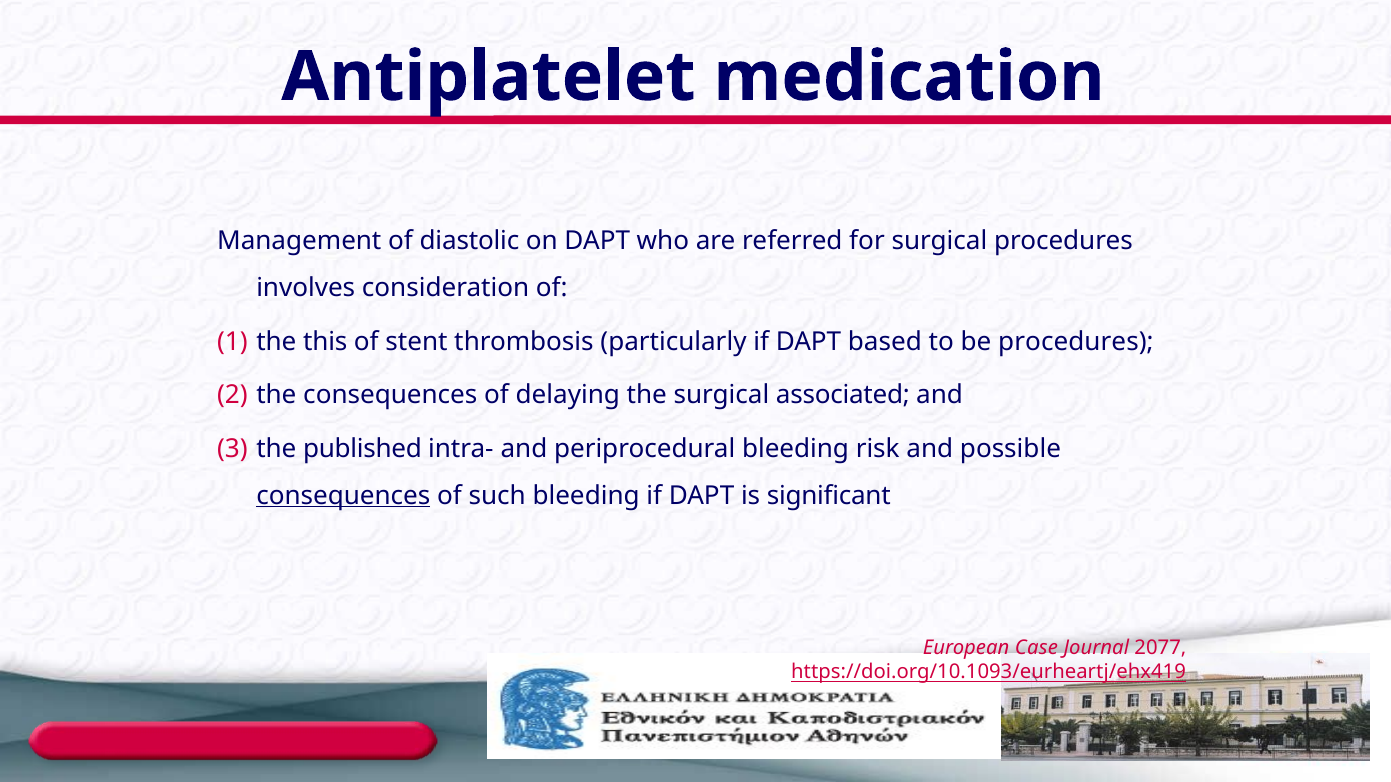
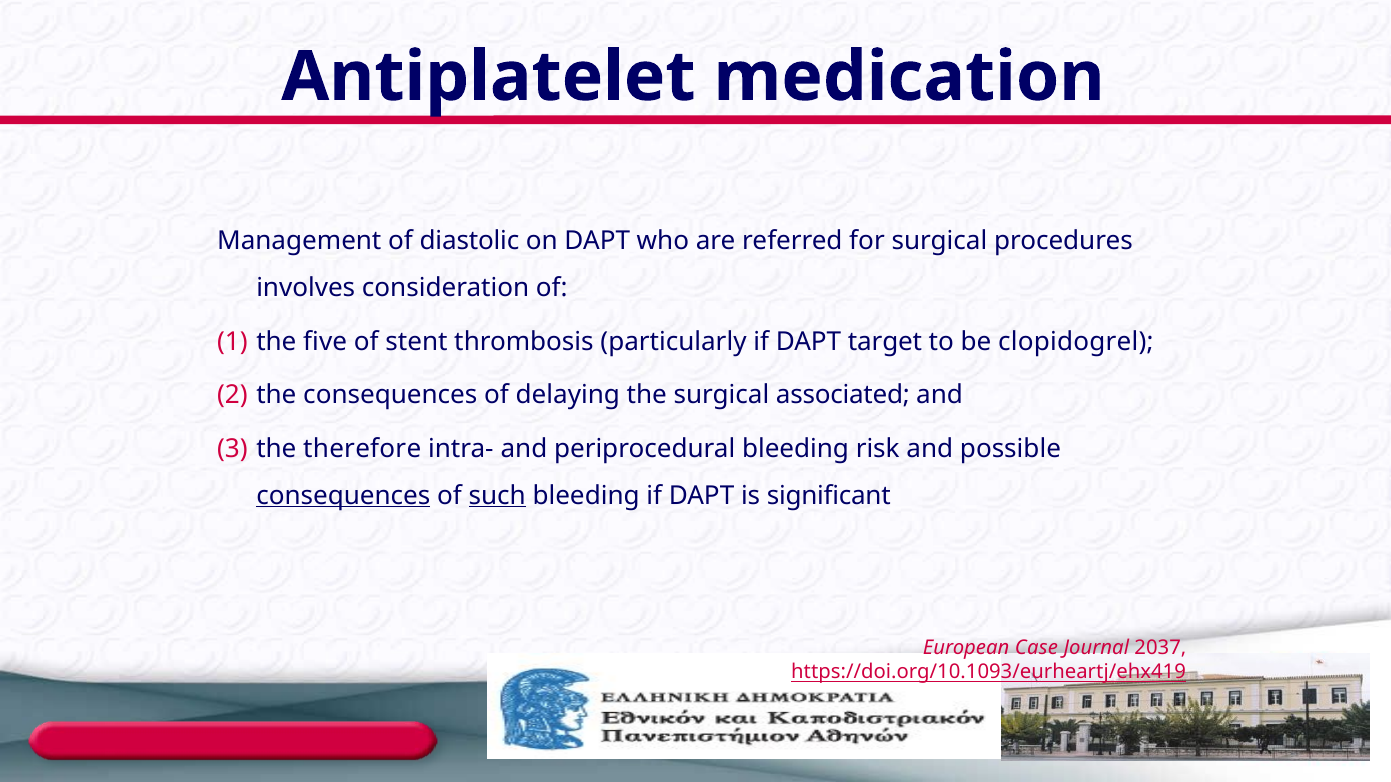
this: this -> five (325, 342)
based: based -> target (885, 342)
be procedures: procedures -> clopidogrel (1076, 342)
published: published -> therefore (362, 449)
such underline: none -> present (497, 496)
2077: 2077 -> 2037 (1160, 648)
